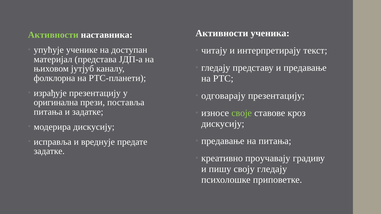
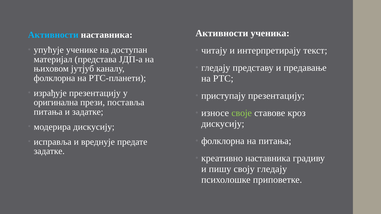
Активности colour: light green -> light blue (53, 35)
одговарају: одговарају -> приступају (223, 96)
предавање: предавање -> фолклорна (223, 141)
креативно проучавају: проучавају -> наставника (268, 158)
